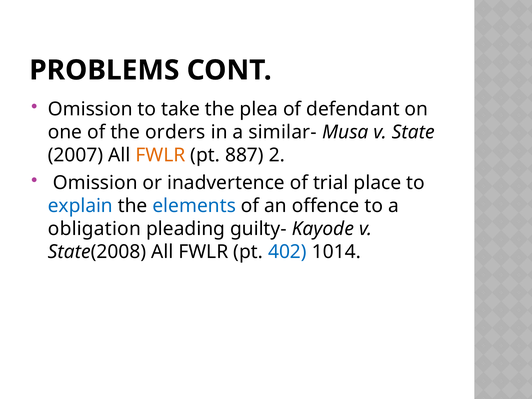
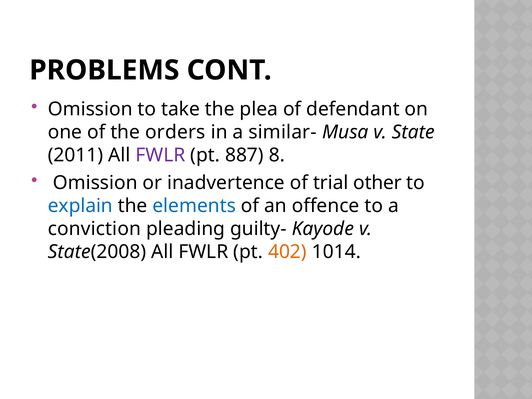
2007: 2007 -> 2011 (76, 155)
FWLR colour: orange -> purple (160, 155)
2: 2 -> 8 (277, 155)
place: place -> other (377, 183)
obligation: obligation -> conviction (94, 229)
402 colour: blue -> orange (287, 252)
